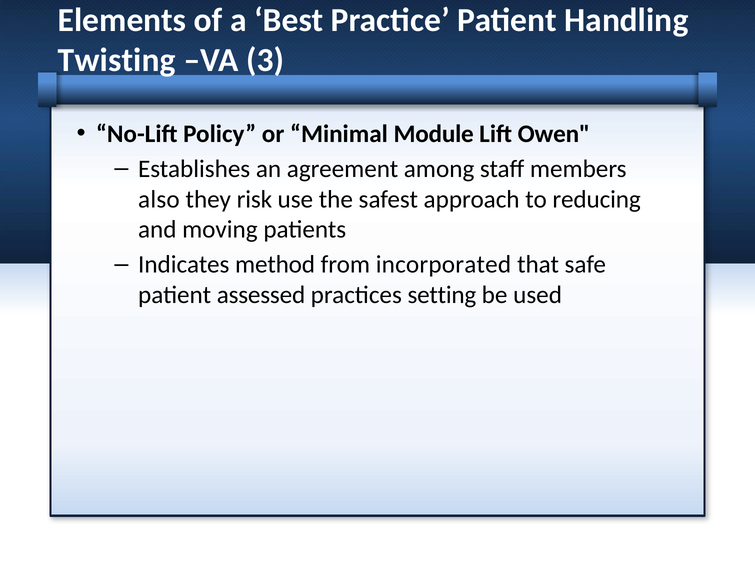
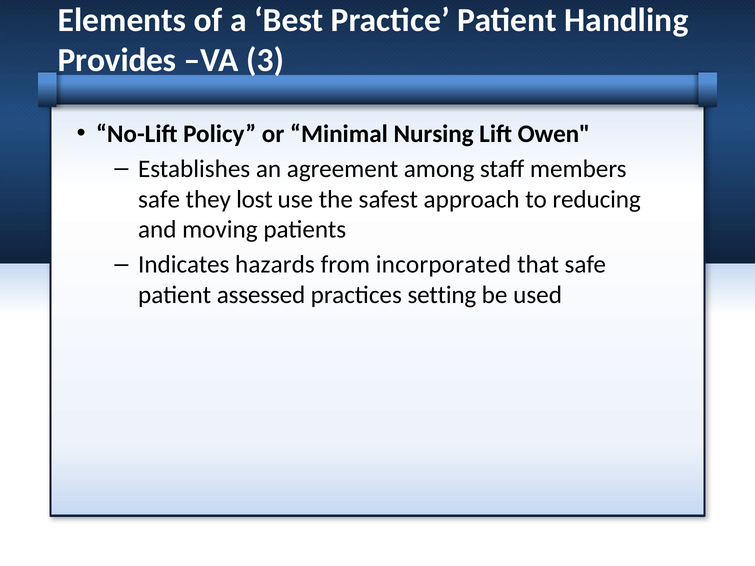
Twisting: Twisting -> Provides (117, 60)
Module: Module -> Nursing (434, 134)
also: also -> safe (159, 199)
risk: risk -> lost (254, 199)
method: method -> hazards (275, 265)
